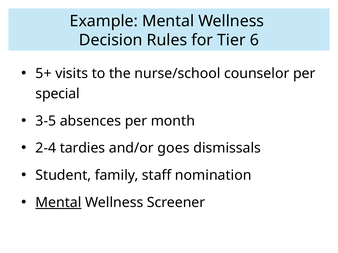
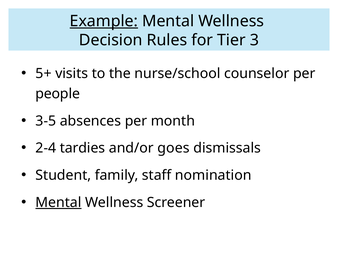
Example underline: none -> present (104, 21)
6: 6 -> 3 (254, 40)
special: special -> people (58, 94)
